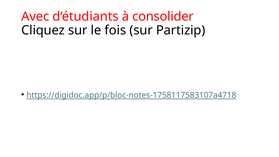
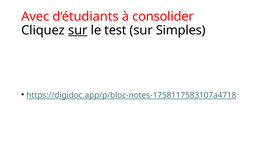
sur underline: none -> present (78, 30)
fois: fois -> test (115, 30)
Partizip: Partizip -> Simples (181, 30)
